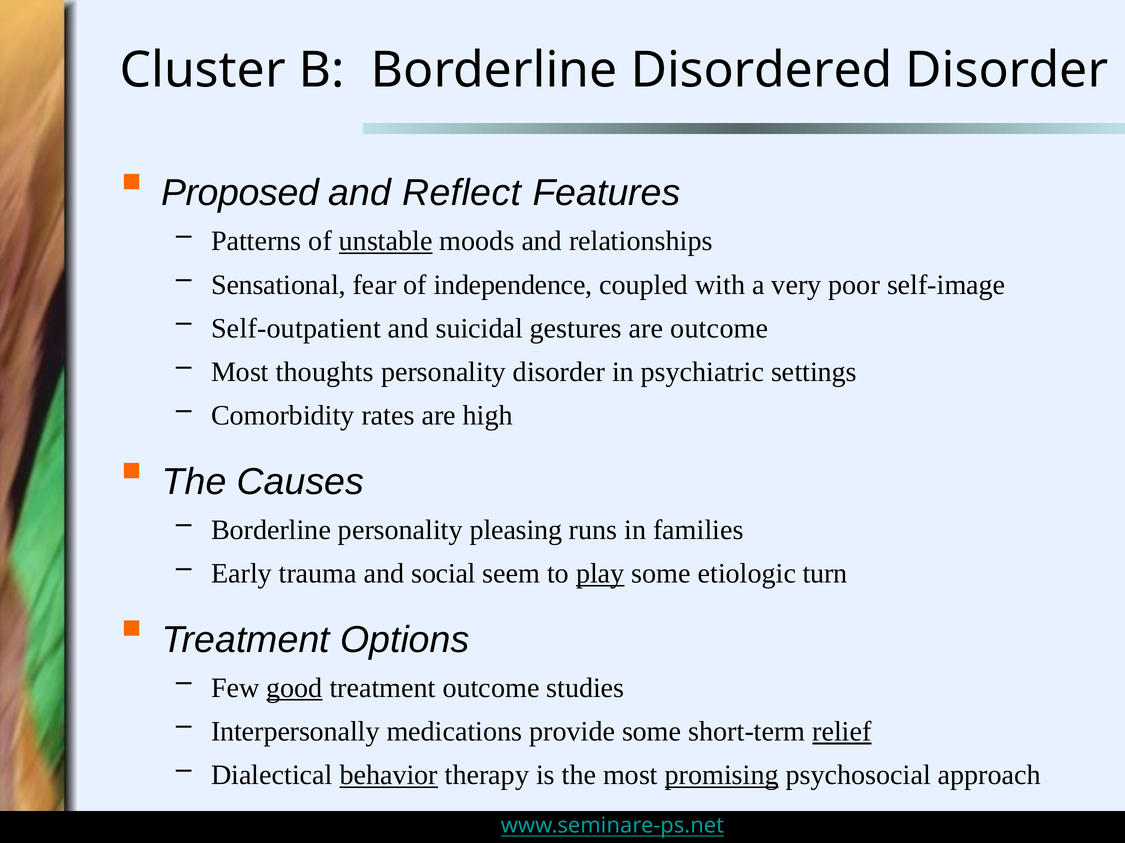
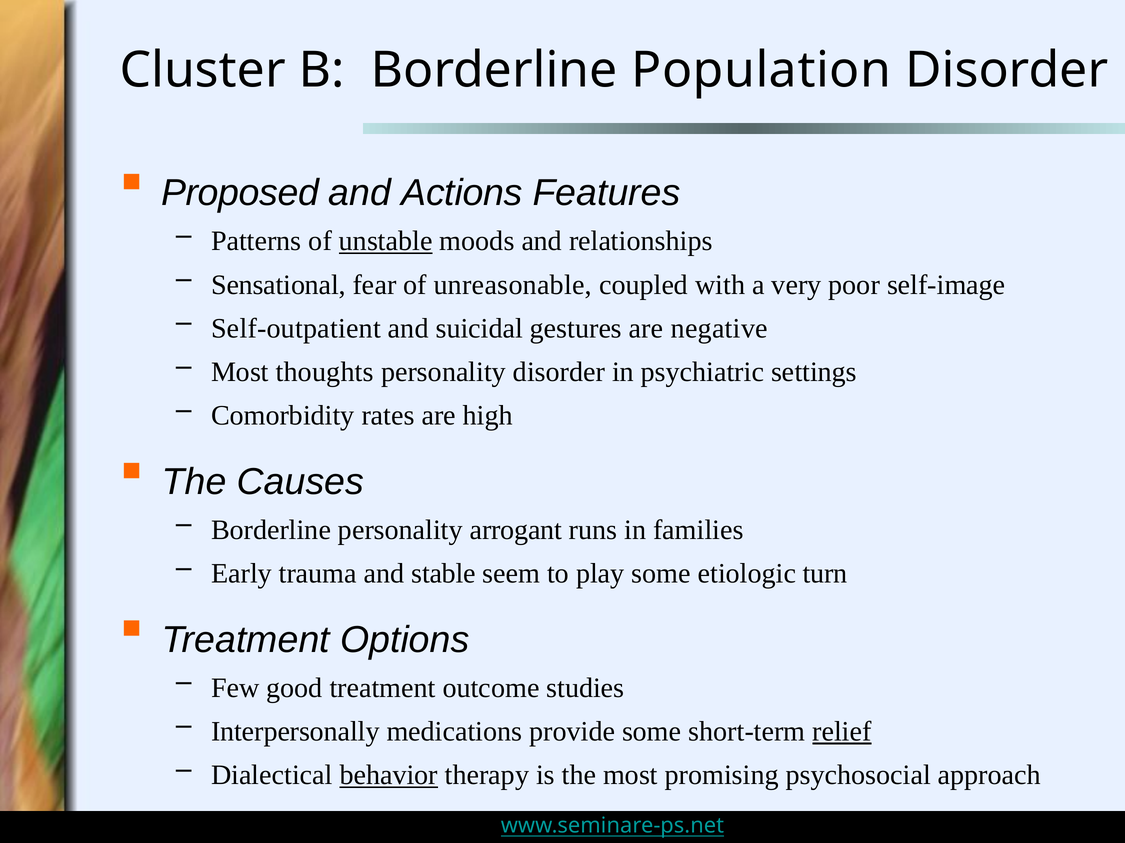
Disordered: Disordered -> Population (761, 70)
Reflect: Reflect -> Actions (462, 193)
independence: independence -> unreasonable (513, 285)
are outcome: outcome -> negative (719, 329)
pleasing: pleasing -> arrogant (516, 530)
social: social -> stable (444, 574)
play underline: present -> none (600, 574)
good underline: present -> none (294, 688)
promising underline: present -> none (722, 776)
